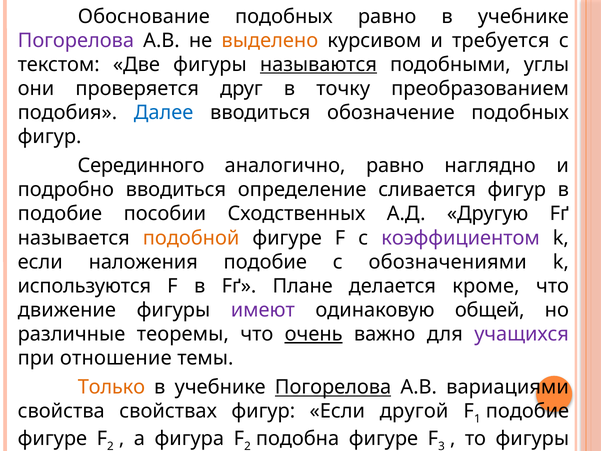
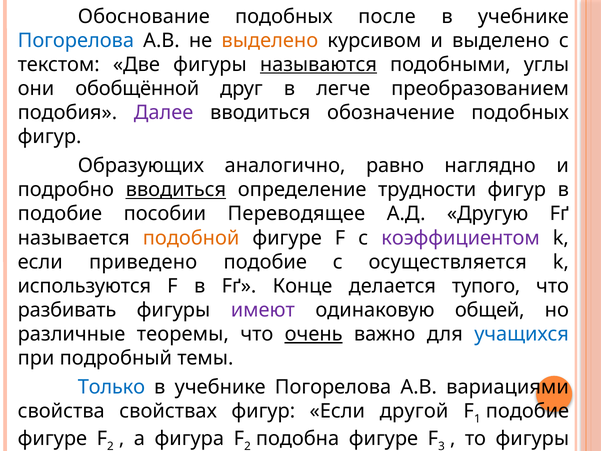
подобных равно: равно -> после (387, 16)
Погорелова colour: purple -> blue (76, 40)
и требуется: требуется -> выделено (501, 40)
проверяется: проверяется -> обобщённой (137, 89)
точку: точку -> легче (343, 89)
Далее colour: blue -> purple (164, 113)
Серединного: Серединного -> Образующих (141, 166)
вводиться underline: none -> present (176, 190)
сливается: сливается -> трудности (427, 190)
Сходственных: Сходственных -> Переводящее (296, 214)
наложения: наложения -> приведено (143, 262)
обозначениями: обозначениями -> осуществляется (448, 262)
Плане: Плане -> Конце (303, 286)
кроме: кроме -> тупого (486, 286)
движение: движение -> разбивать (67, 310)
учащихся colour: purple -> blue (522, 334)
отношение: отношение -> подробный (116, 358)
Только colour: orange -> blue (111, 387)
Погорелова underline: present -> none (333, 387)
